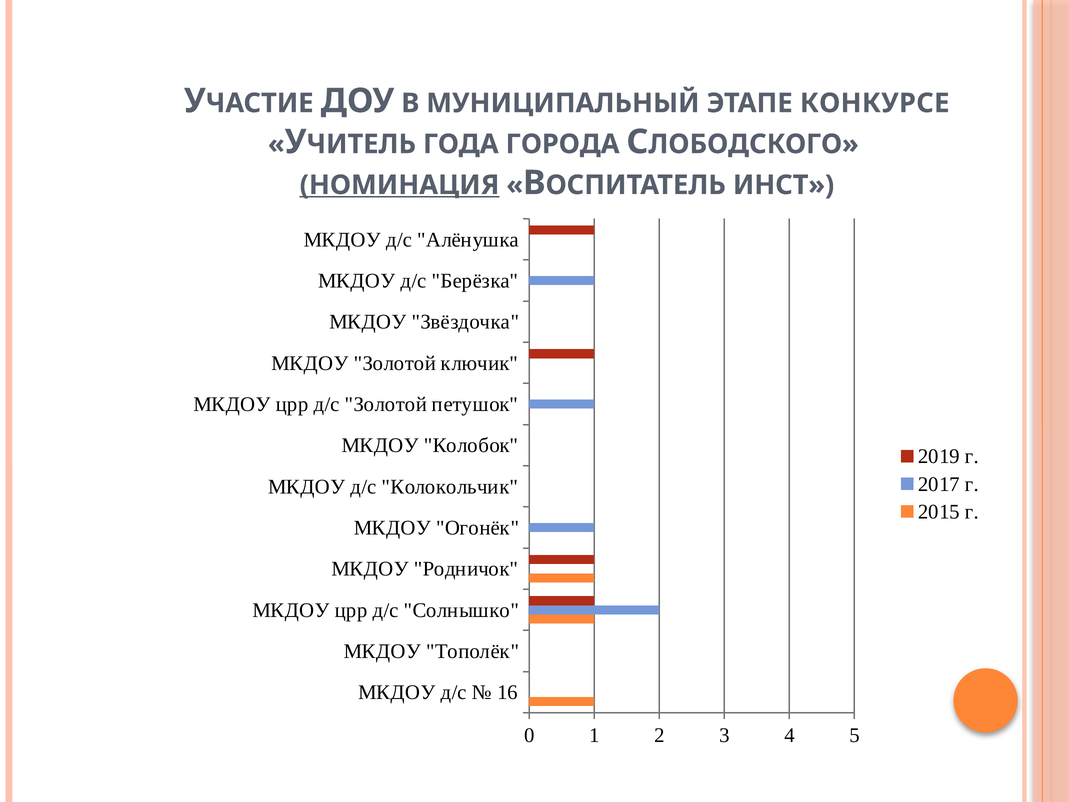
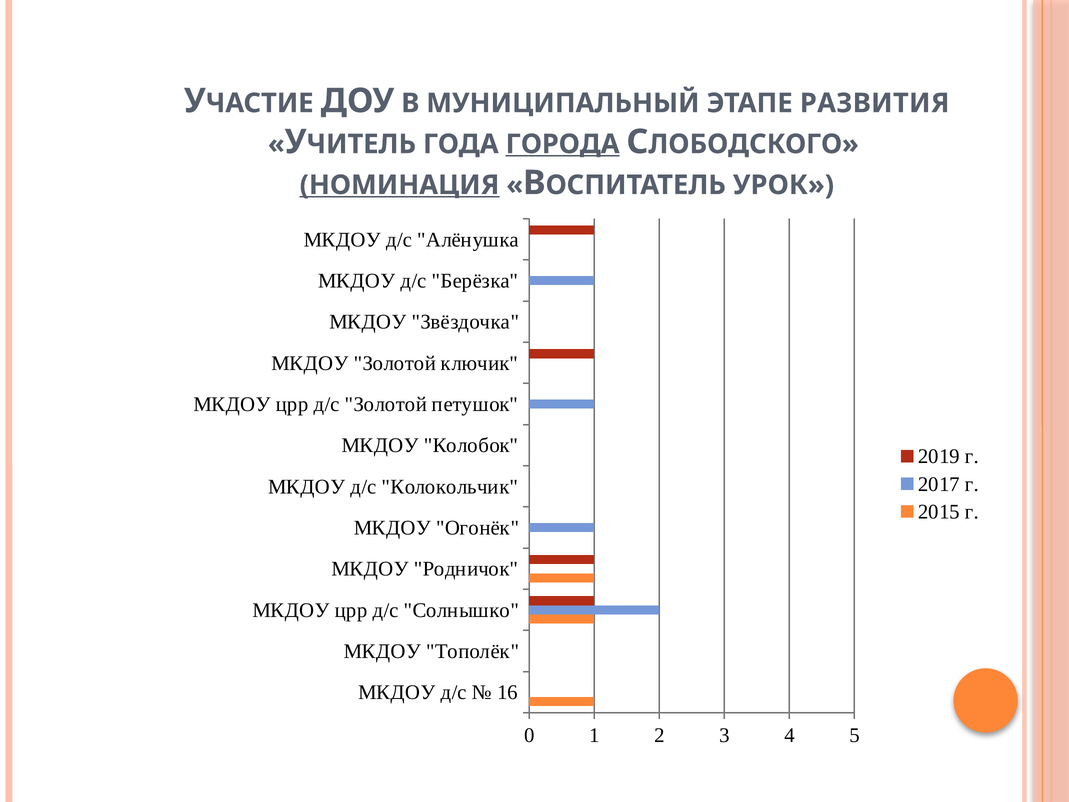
КОНКУРСЕ: КОНКУРСЕ -> РАЗВИТИЯ (875, 103)
ГОРОДА underline: none -> present (563, 144)
ИНСТ: ИНСТ -> УРОК (783, 185)
